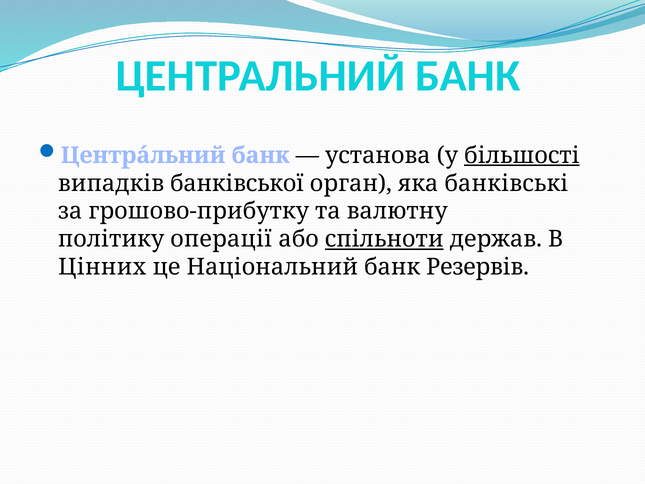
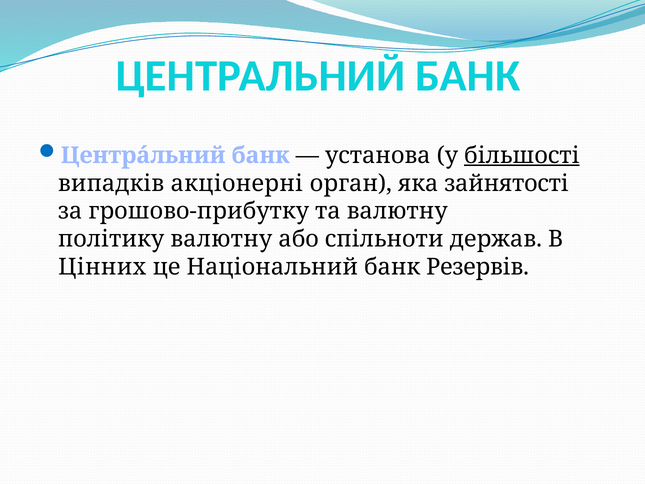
банківської: банківської -> акціонерні (237, 183)
банківські: банківські -> зайнятості (507, 183)
політику операції: операції -> валютну (221, 239)
спільноти underline: present -> none (384, 239)
